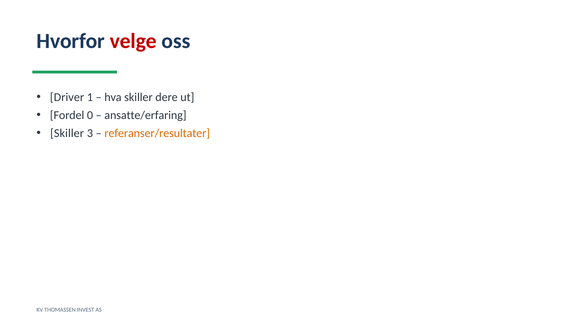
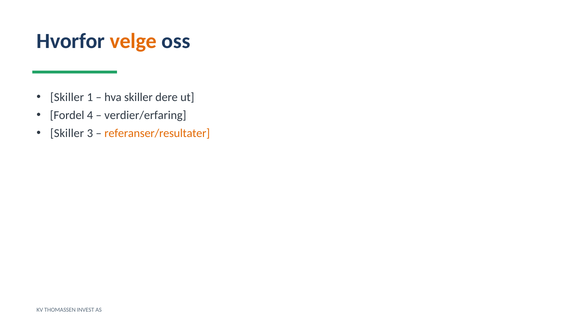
velge colour: red -> orange (133, 41)
Driver: Driver -> Skiller (67, 97)
0: 0 -> 4 (90, 115)
ansatte/erfaring: ansatte/erfaring -> verdier/erfaring (145, 115)
